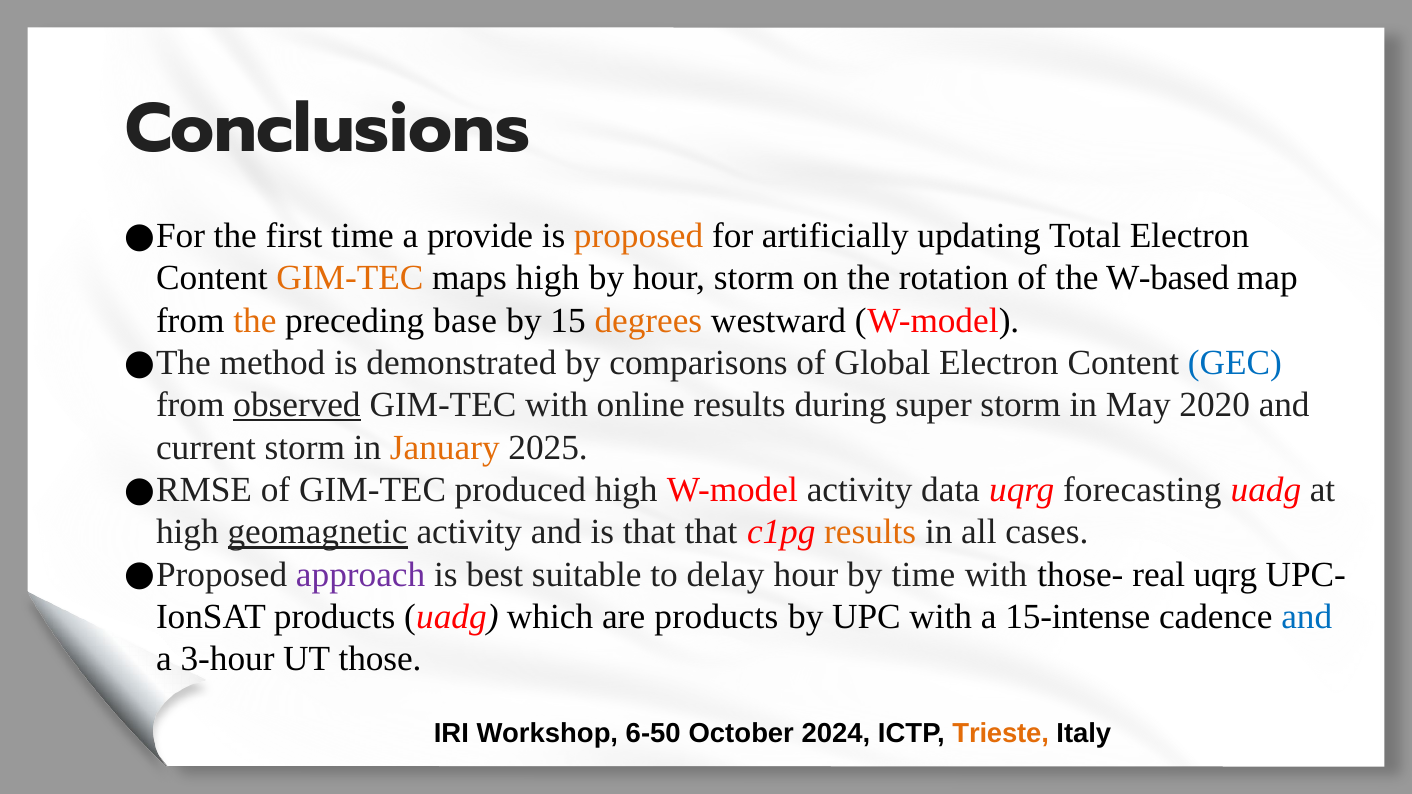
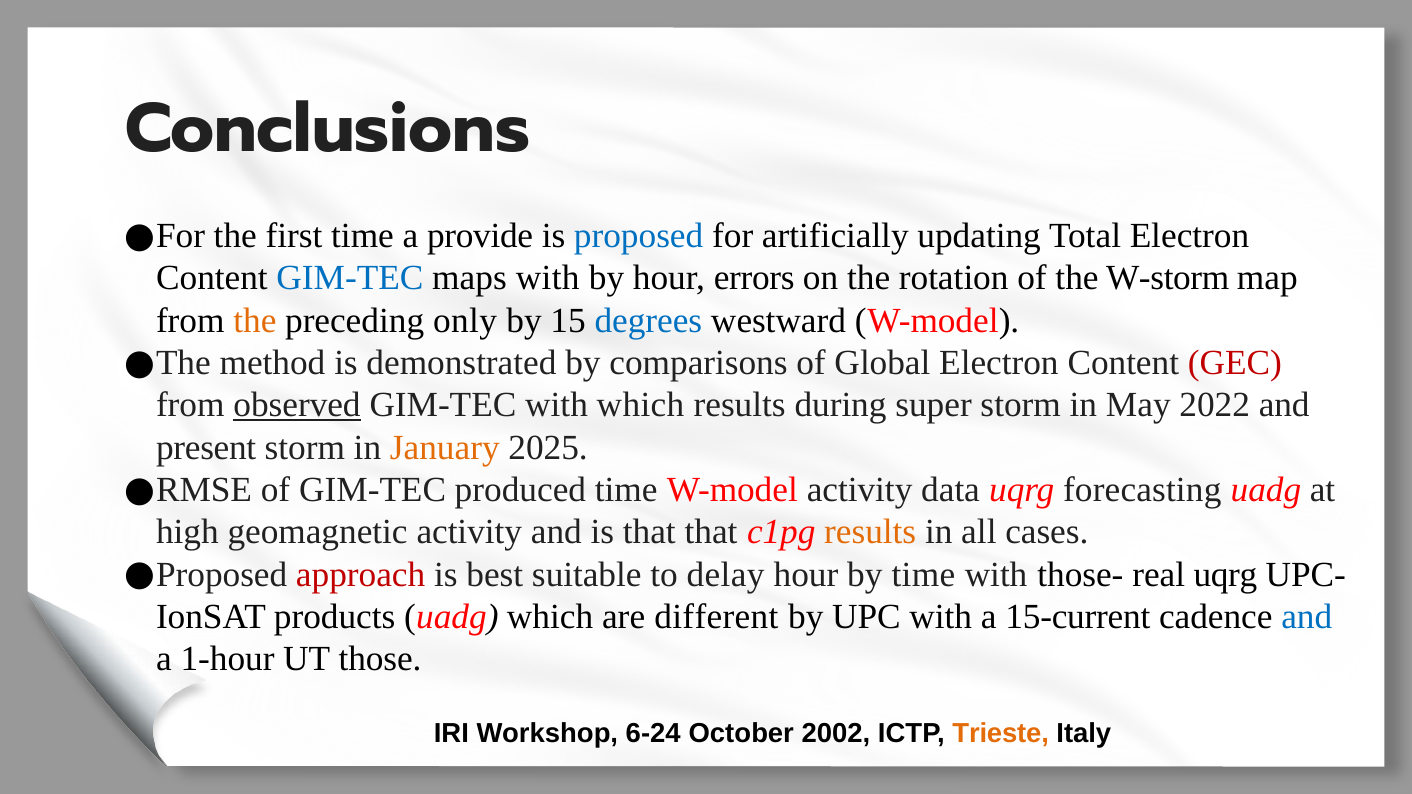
proposed colour: orange -> blue (639, 236)
GIM-TEC colour: orange -> blue (350, 278)
maps high: high -> with (548, 278)
hour storm: storm -> errors (754, 278)
W-based: W-based -> W-storm (1168, 278)
base: base -> only (465, 321)
degrees colour: orange -> blue (648, 321)
GEC colour: blue -> red (1235, 363)
with online: online -> which (641, 405)
2020: 2020 -> 2022 (1215, 405)
current: current -> present (206, 448)
produced high: high -> time (626, 490)
geomagnetic underline: present -> none (318, 532)
approach colour: purple -> red (361, 575)
are products: products -> different (716, 617)
15-intense: 15-intense -> 15-current (1078, 617)
3-hour: 3-hour -> 1-hour (228, 660)
6-50: 6-50 -> 6-24 (653, 734)
2024: 2024 -> 2002 (836, 734)
